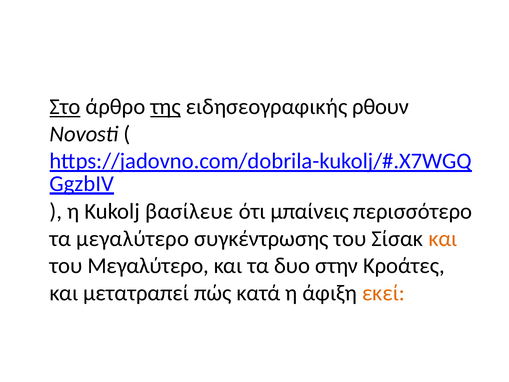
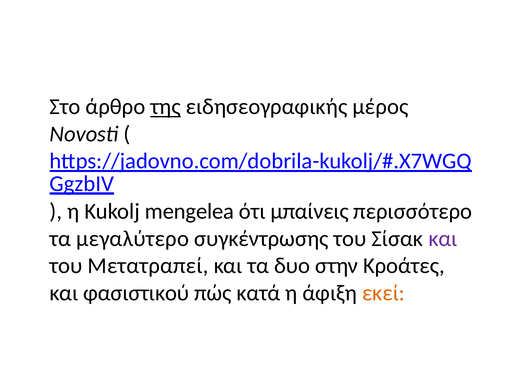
Στο underline: present -> none (65, 107)
ρθουν: ρθουν -> μέρος (380, 107)
βασίλευε: βασίλευε -> mengelea (189, 211)
και colour: orange -> purple (443, 239)
του Μεγαλύτερο: Μεγαλύτερο -> Μετατραπεί (148, 266)
μετατραπεί: μετατραπεί -> φασιστικού (136, 293)
